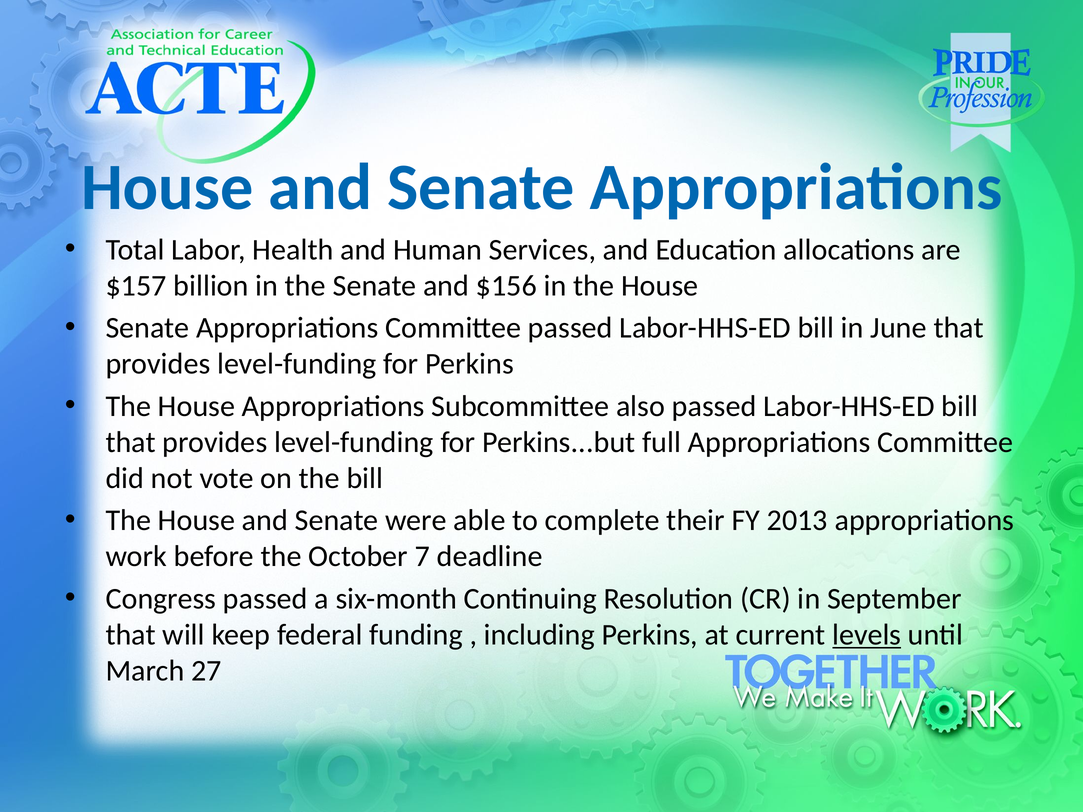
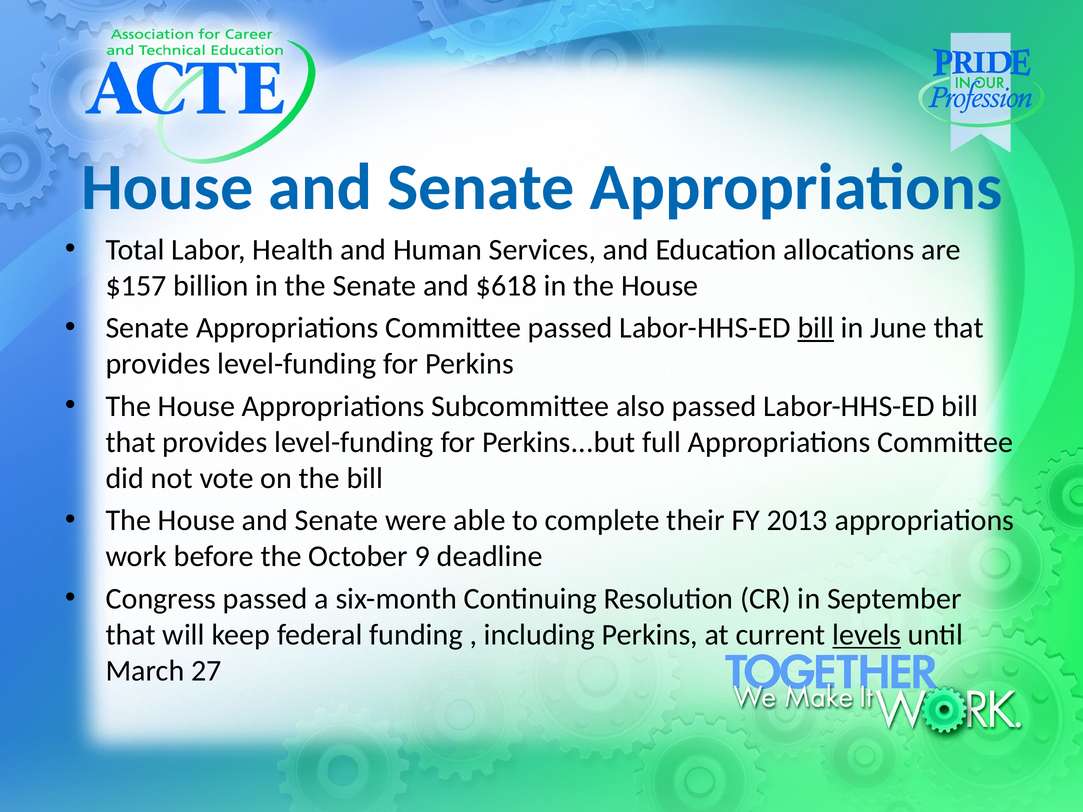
$156: $156 -> $618 (506, 286)
bill underline: none -> present (816, 328)
7: 7 -> 9 (422, 557)
